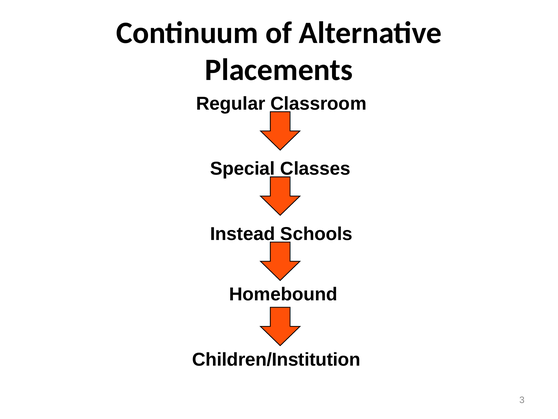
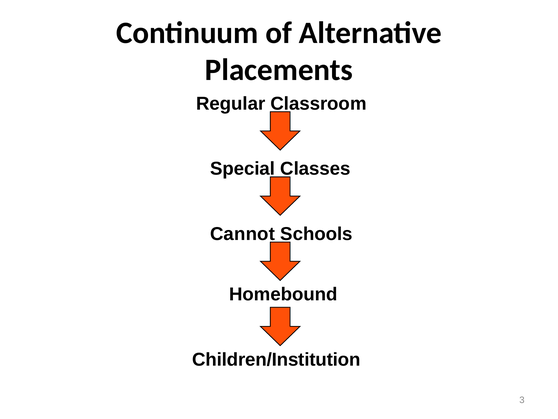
Instead: Instead -> Cannot (242, 234)
